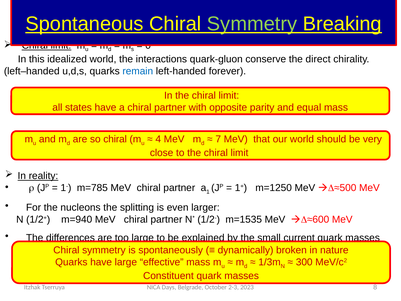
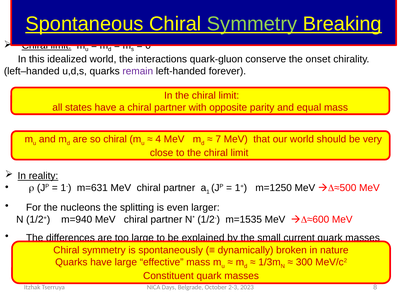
direct: direct -> onset (318, 59)
remain colour: blue -> purple (138, 71)
m=785: m=785 -> m=631 (92, 188)
